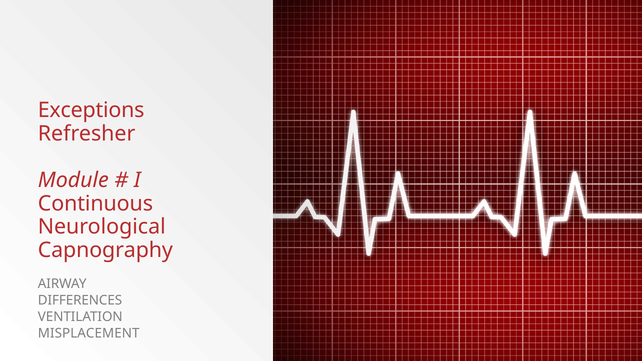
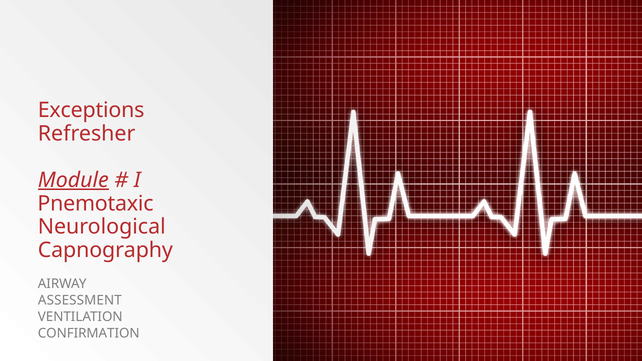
Module underline: none -> present (73, 180)
Continuous: Continuous -> Pnemotaxic (95, 204)
DIFFERENCES: DIFFERENCES -> ASSESSMENT (80, 300)
MISPLACEMENT: MISPLACEMENT -> CONFIRMATION (89, 333)
